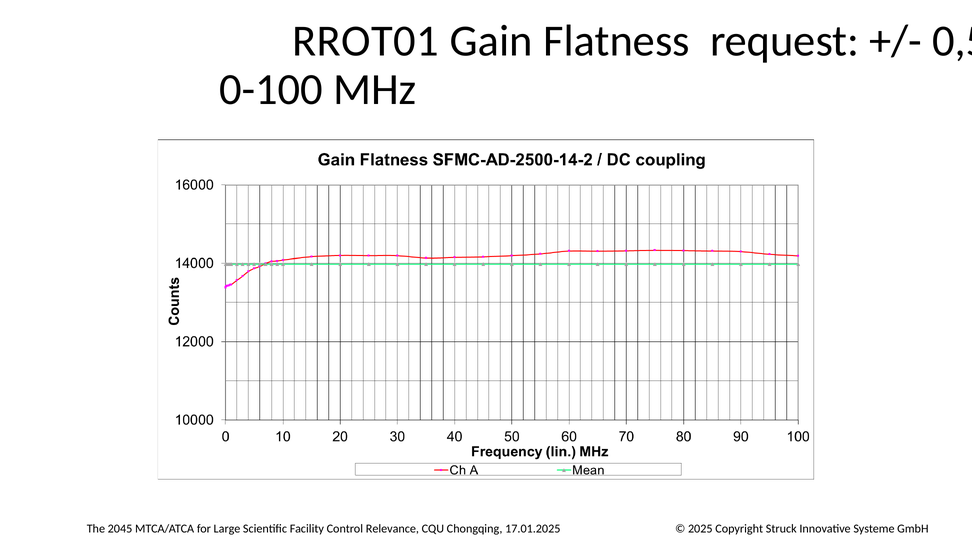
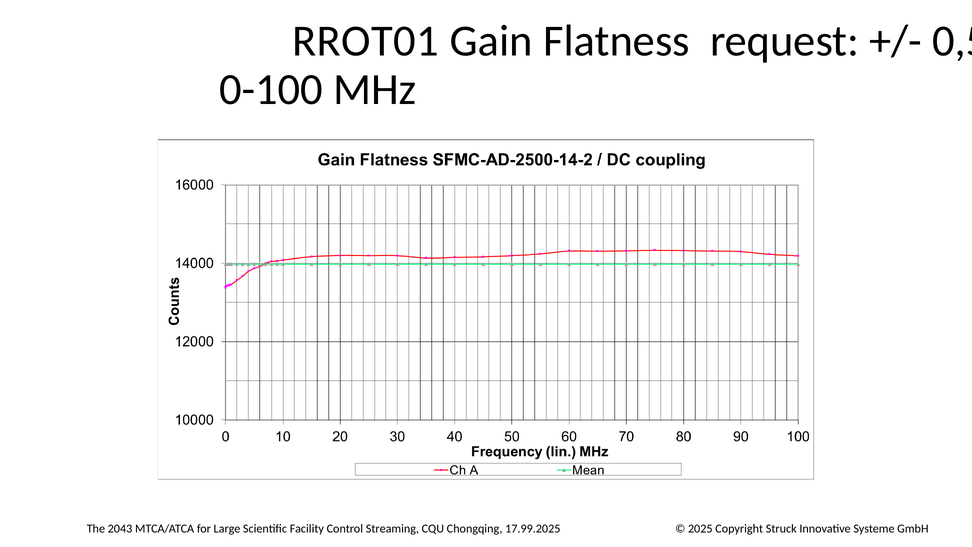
2045: 2045 -> 2043 (120, 529)
Relevance: Relevance -> Streaming (392, 529)
17.01.2025: 17.01.2025 -> 17.99.2025 (533, 529)
